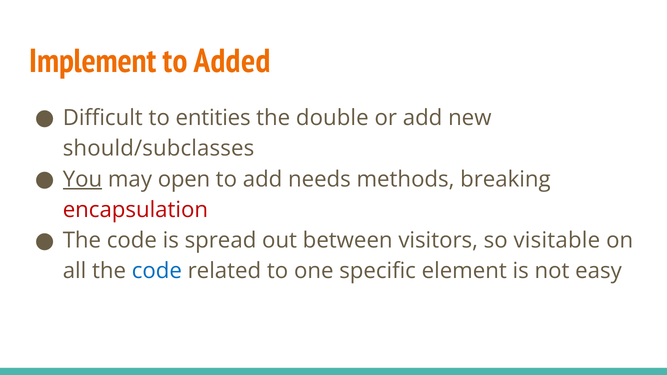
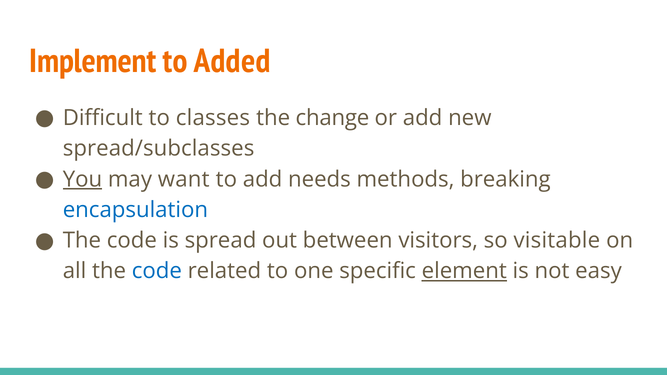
entities: entities -> classes (213, 118)
double: double -> change (332, 118)
should/subclasses: should/subclasses -> spread/subclasses (159, 149)
open: open -> want (184, 179)
encapsulation colour: red -> blue (135, 210)
element underline: none -> present (464, 271)
